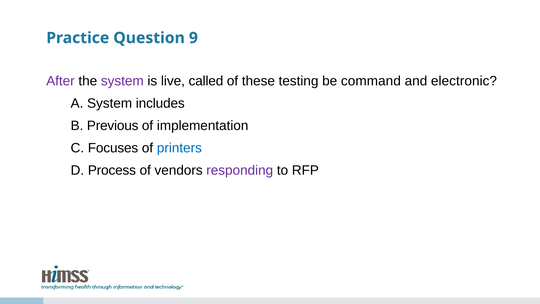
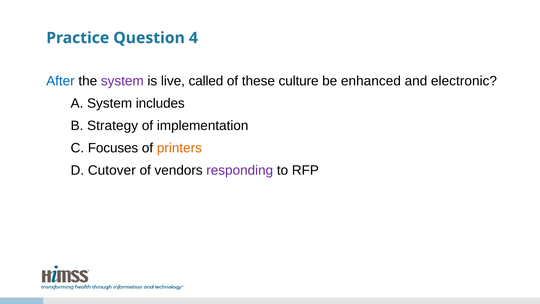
9: 9 -> 4 (193, 38)
After colour: purple -> blue (60, 81)
testing: testing -> culture (299, 81)
command: command -> enhanced (371, 81)
Previous: Previous -> Strategy (113, 126)
printers colour: blue -> orange (179, 148)
Process: Process -> Cutover (112, 170)
